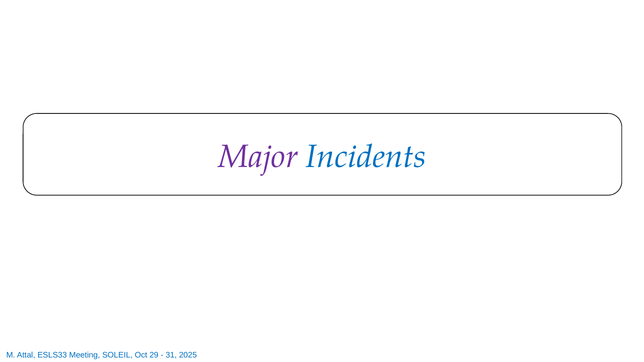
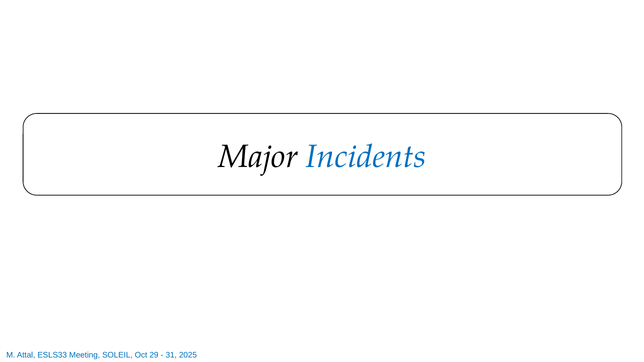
Major colour: purple -> black (258, 157)
